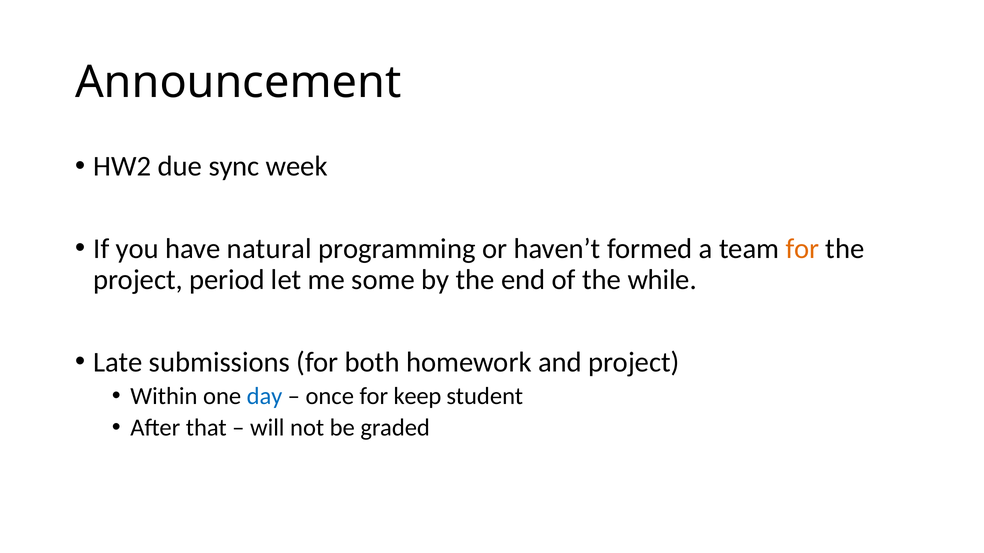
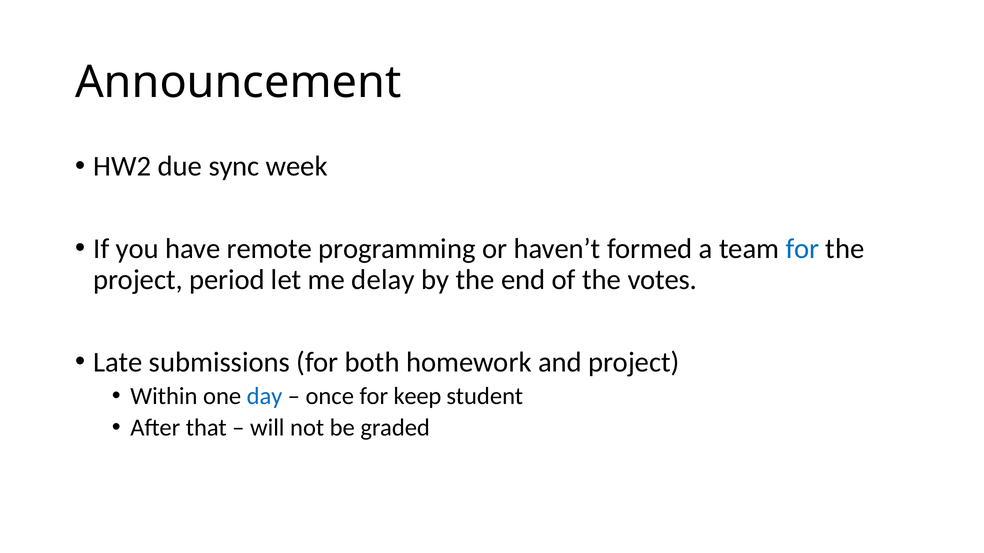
natural: natural -> remote (269, 249)
for colour: orange -> blue (802, 249)
some: some -> delay (383, 280)
while: while -> votes (662, 280)
